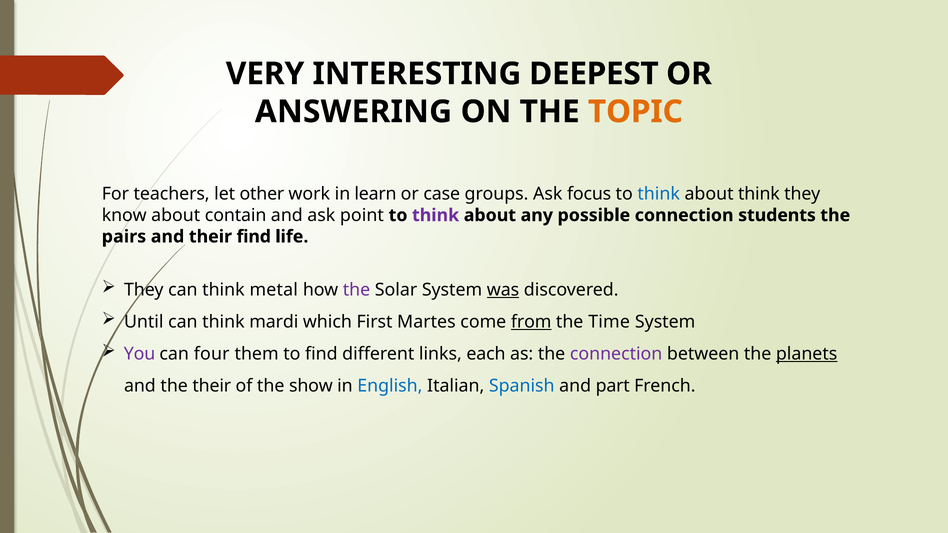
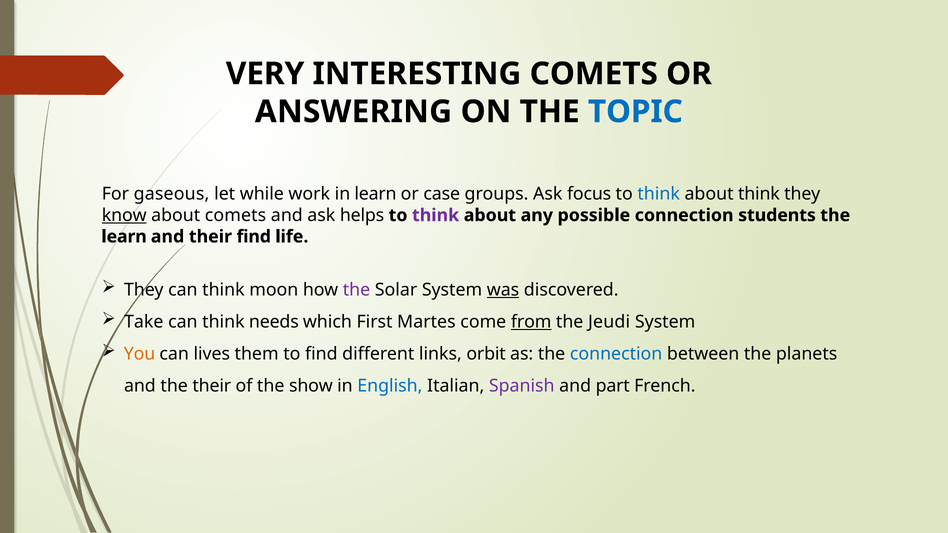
INTERESTING DEEPEST: DEEPEST -> COMETS (594, 74)
TOPIC colour: orange -> blue (635, 112)
teachers: teachers -> gaseous (172, 194)
other: other -> while (262, 194)
know underline: none -> present (124, 215)
about contain: contain -> comets (236, 215)
point: point -> helps (362, 215)
pairs: pairs -> learn (124, 237)
metal: metal -> moon (274, 290)
Until: Until -> Take (144, 322)
mardi: mardi -> needs (274, 322)
Time: Time -> Jeudi (609, 322)
You colour: purple -> orange (140, 354)
four: four -> lives (212, 354)
each: each -> orbit (486, 354)
connection colour: purple -> blue (616, 354)
planets underline: present -> none (807, 354)
Spanish colour: blue -> purple (522, 386)
